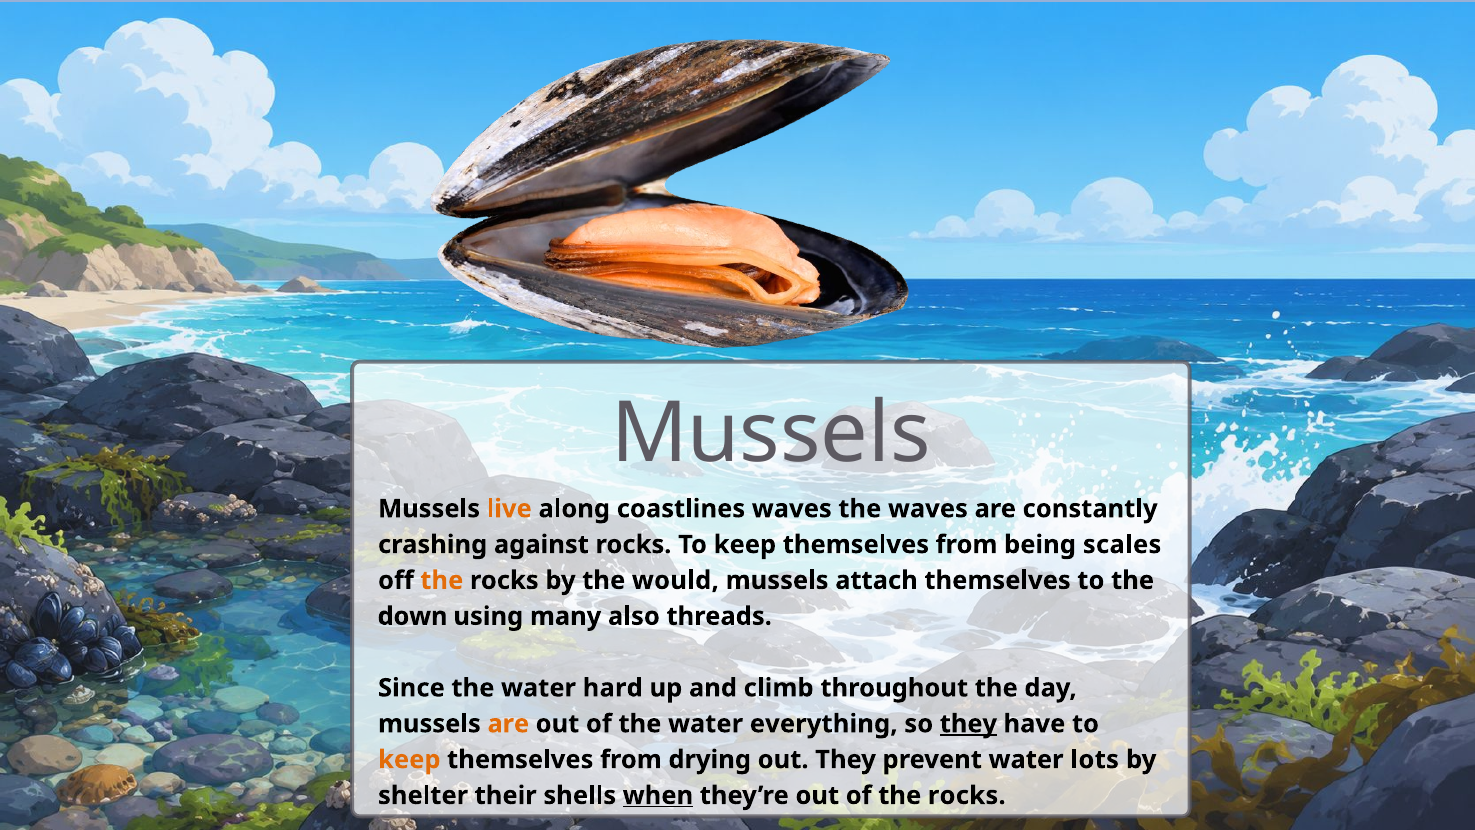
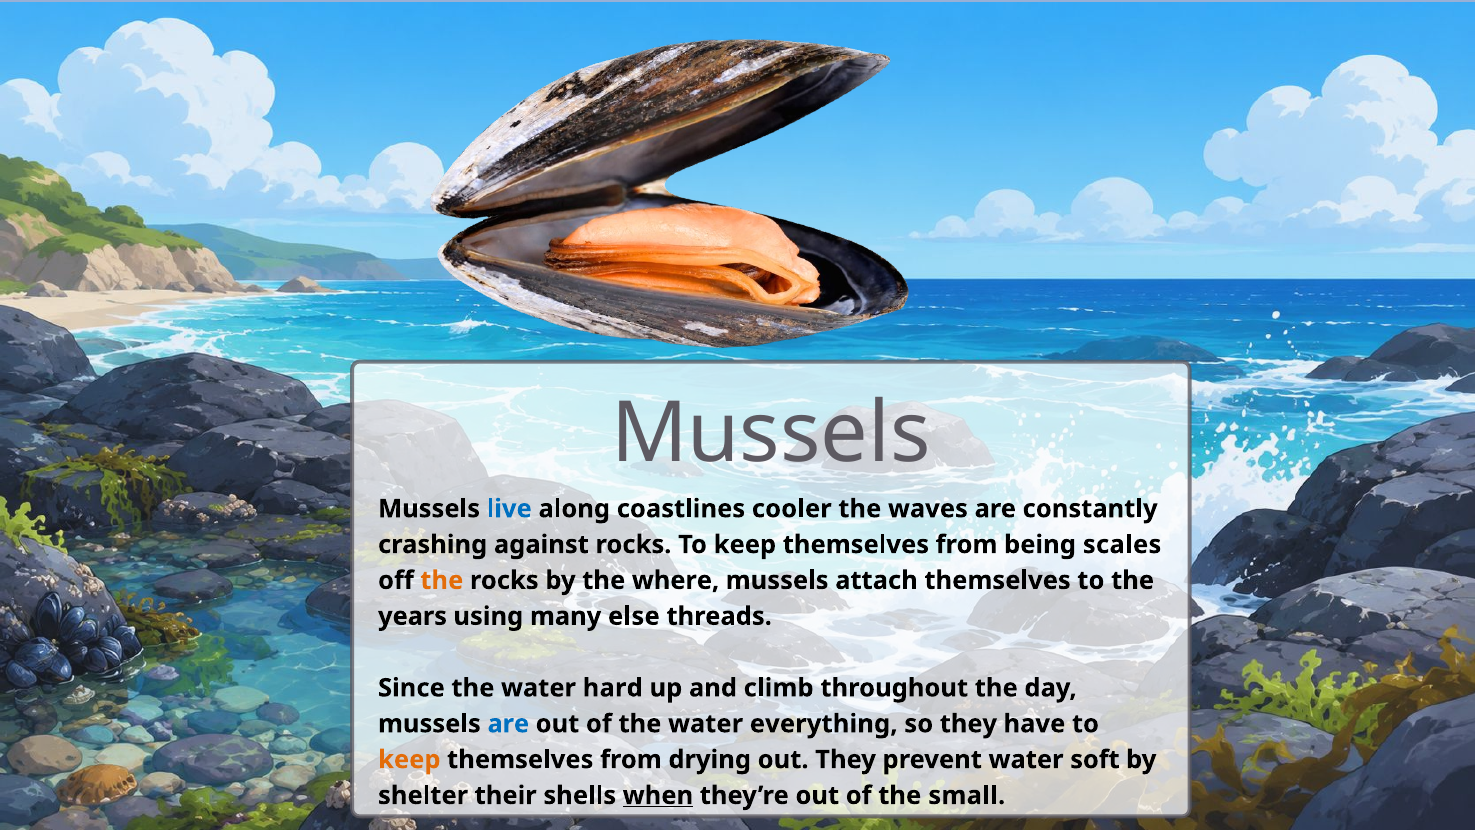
live colour: orange -> blue (509, 509)
coastlines waves: waves -> cooler (792, 509)
would: would -> where (676, 580)
down: down -> years (412, 616)
also: also -> else (634, 616)
are colour: orange -> blue (508, 724)
they underline: present -> none (968, 724)
lots: lots -> soft (1095, 759)
of the rocks: rocks -> small (967, 795)
